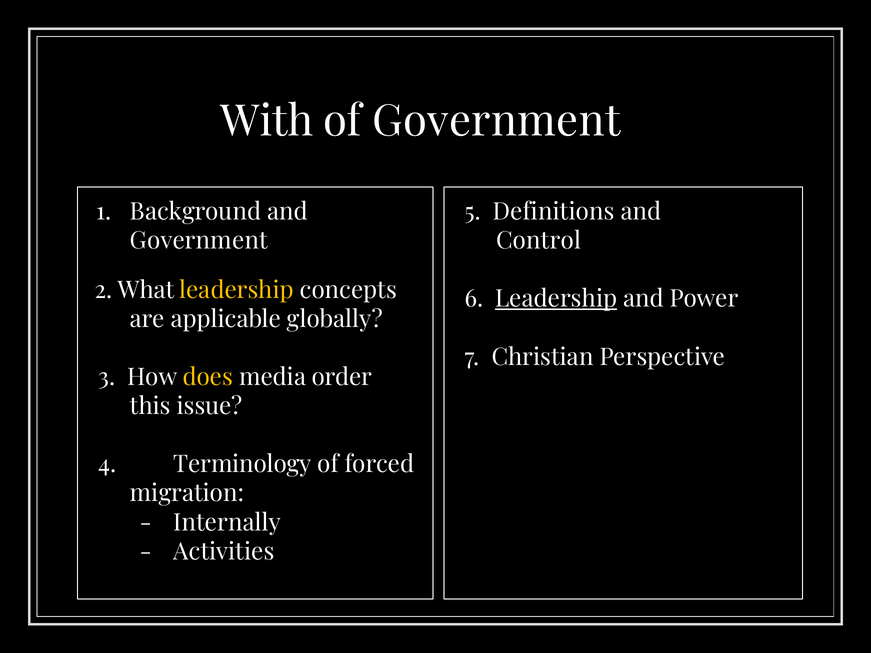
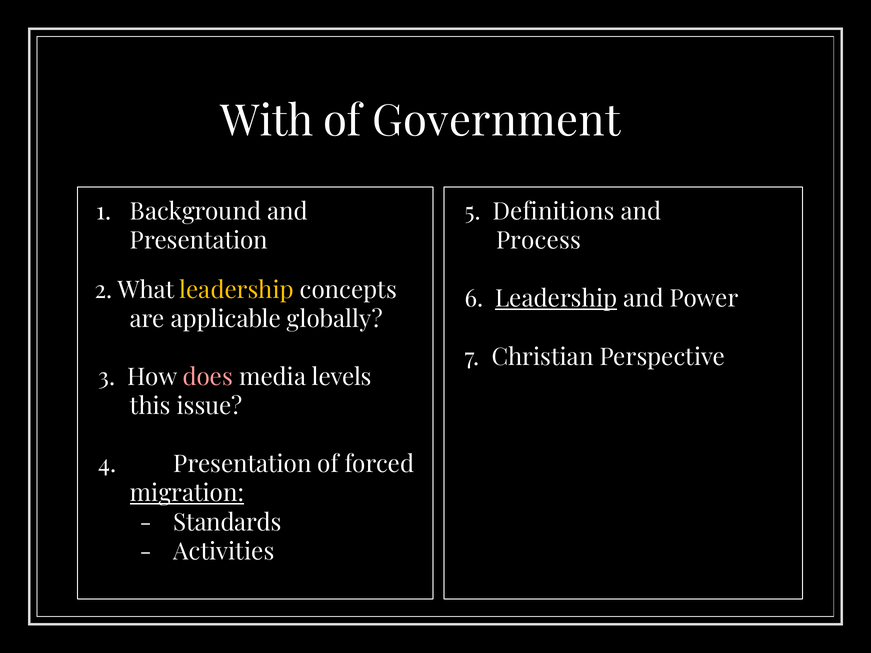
Government: Government -> Presentation (199, 241)
Control: Control -> Process (539, 241)
does colour: yellow -> pink (208, 378)
order: order -> levels (342, 378)
4 Terminology: Terminology -> Presentation (242, 465)
migration underline: none -> present (187, 494)
Internally: Internally -> Standards (227, 523)
